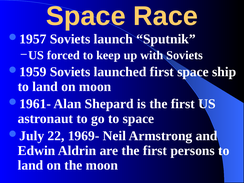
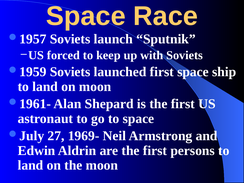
22: 22 -> 27 (56, 136)
